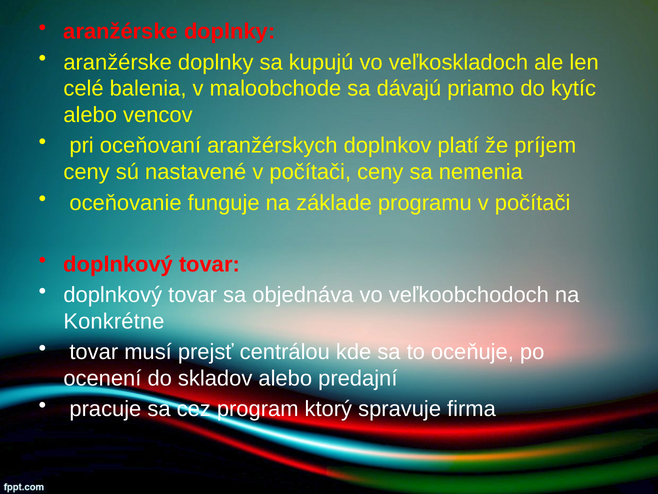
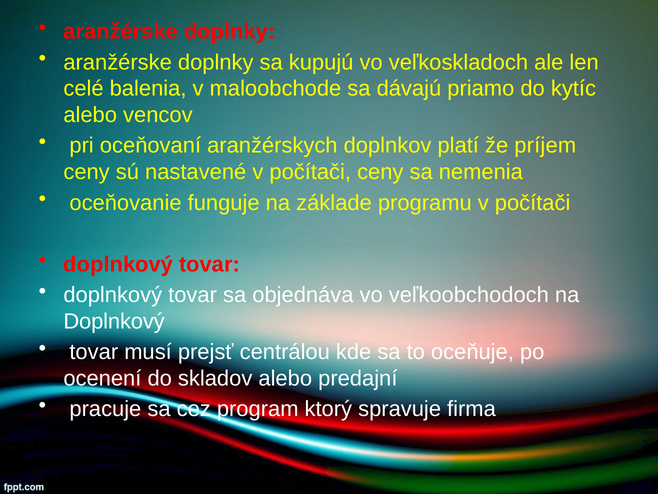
Konkrétne: Konkrétne -> Doplnkový (114, 321)
